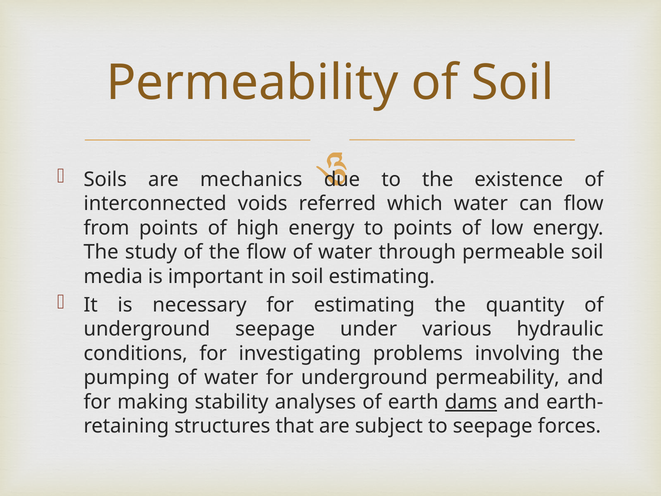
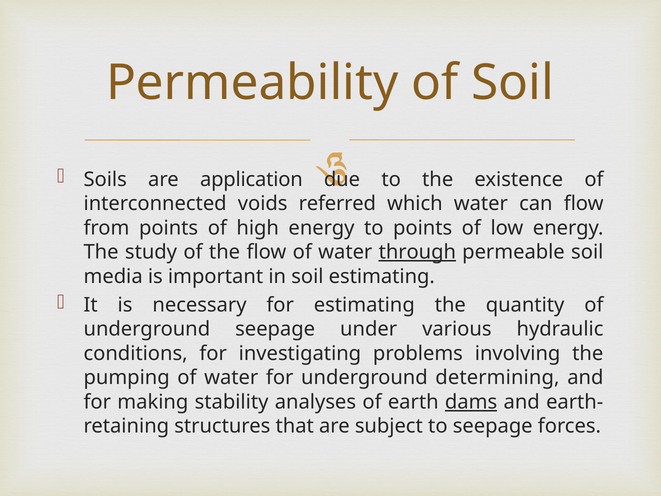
mechanics: mechanics -> application (251, 179)
through underline: none -> present (417, 252)
underground permeability: permeability -> determining (497, 378)
